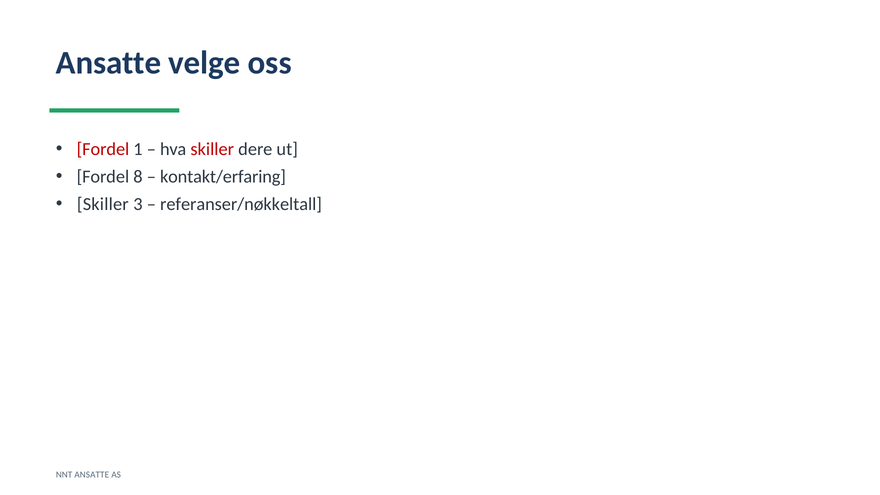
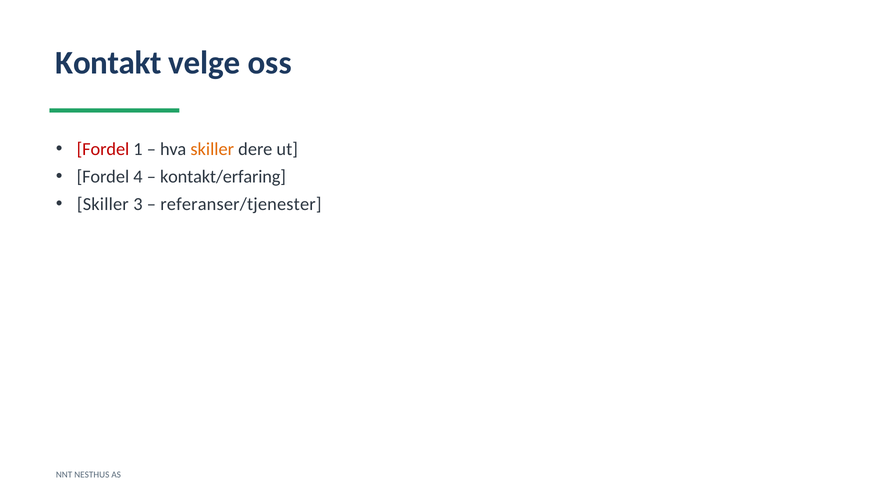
Ansatte: Ansatte -> Kontakt (109, 63)
skiller colour: red -> orange (212, 149)
8: 8 -> 4 (138, 177)
referanser/nøkkeltall: referanser/nøkkeltall -> referanser/tjenester (241, 204)
NNT ANSATTE: ANSATTE -> NESTHUS (92, 475)
